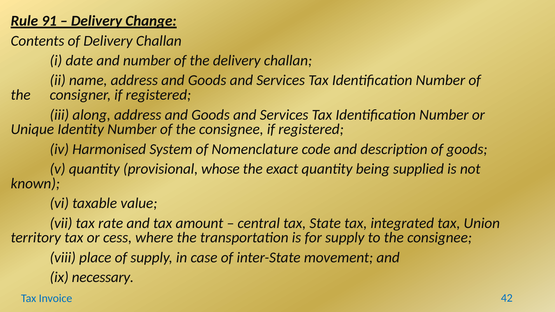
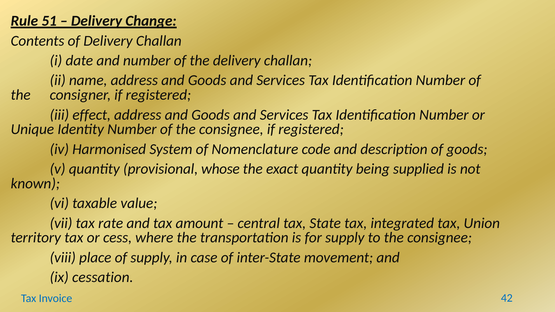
91: 91 -> 51 (49, 21)
along: along -> effect (92, 115)
necessary: necessary -> cessation (103, 277)
